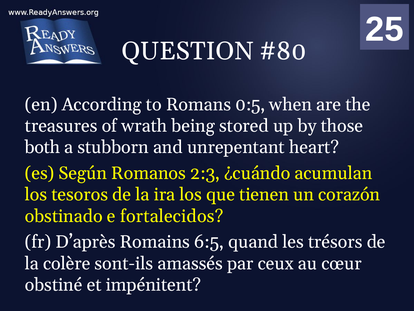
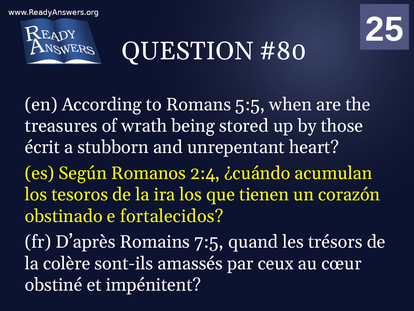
0:5: 0:5 -> 5:5 (250, 104)
both: both -> écrit (42, 147)
2:3: 2:3 -> 2:4 (205, 173)
6:5: 6:5 -> 7:5 (209, 242)
